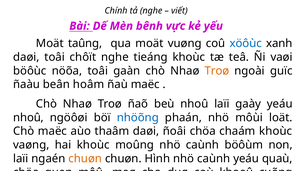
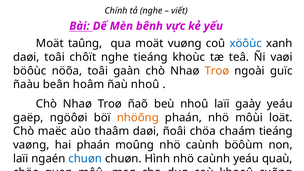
ñaù maëc: maëc -> nhoû (145, 84)
nhoû: nhoû -> gaëp (28, 118)
nhöõng colour: blue -> orange (138, 118)
chaám khoùc: khoùc -> tieáng (276, 131)
hai khoùc: khoùc -> phaán (93, 145)
chuøn colour: orange -> blue (85, 159)
